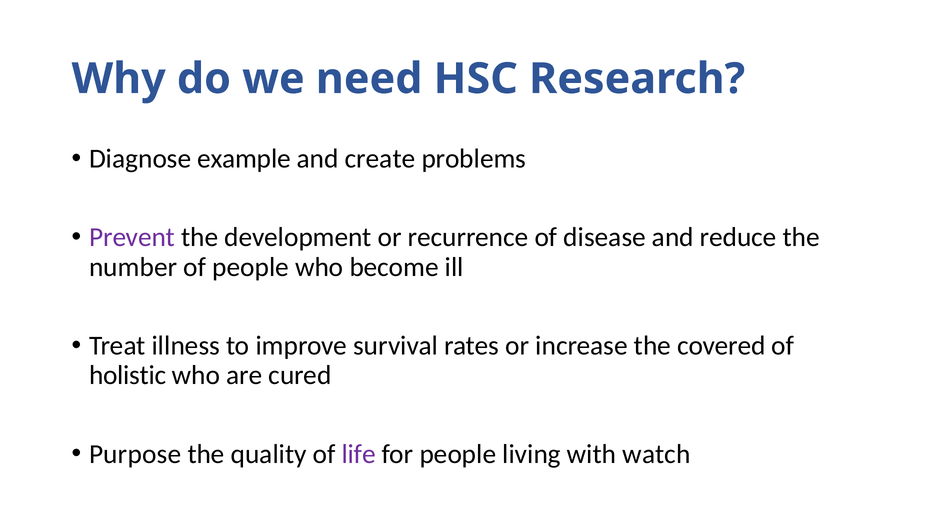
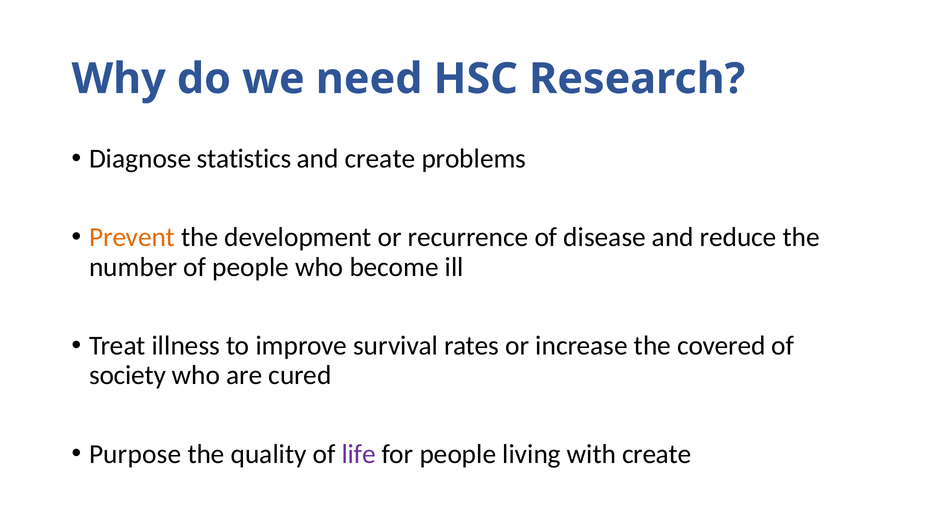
example: example -> statistics (244, 159)
Prevent colour: purple -> orange (132, 238)
holistic: holistic -> society (128, 375)
with watch: watch -> create (657, 454)
